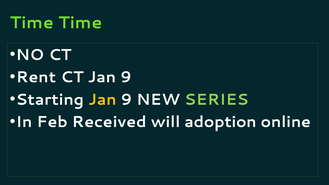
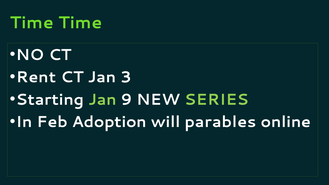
CT Jan 9: 9 -> 3 (126, 77)
Jan colour: yellow -> light green (102, 100)
Received: Received -> Adoption (109, 122)
adoption: adoption -> parables (220, 122)
